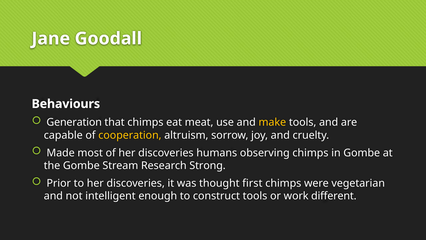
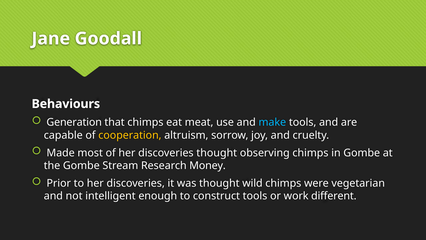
make colour: yellow -> light blue (272, 122)
discoveries humans: humans -> thought (217, 153)
Strong: Strong -> Money (208, 165)
first: first -> wild (252, 183)
